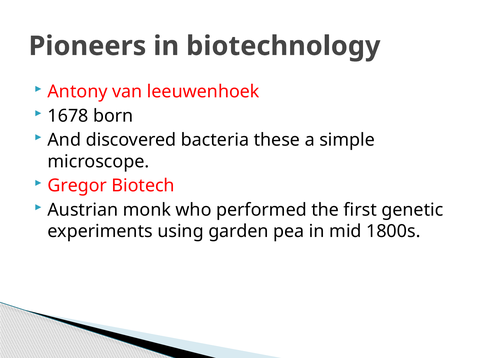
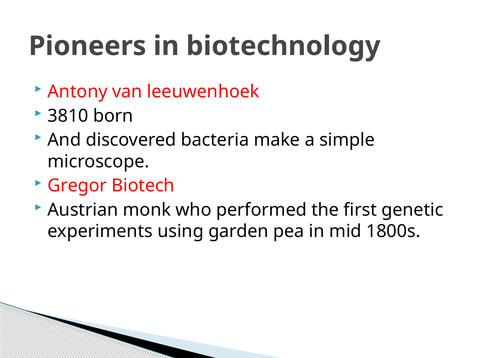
1678: 1678 -> 3810 (68, 116)
these: these -> make (277, 140)
